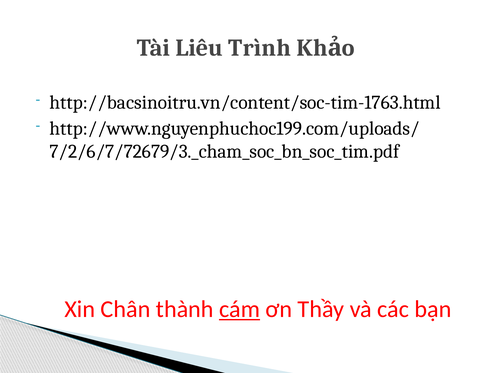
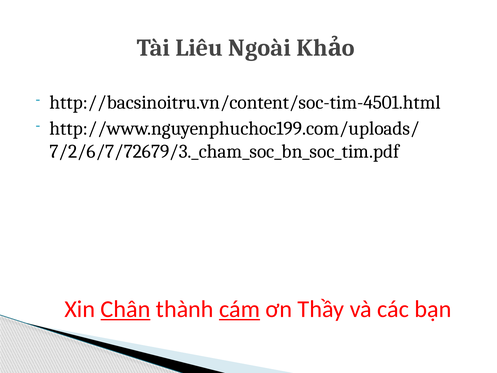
Trình: Trình -> Ngoài (260, 48)
http://bacsinoitru.vn/content/soc-tim-1763.html: http://bacsinoitru.vn/content/soc-tim-1763.html -> http://bacsinoitru.vn/content/soc-tim-4501.html (245, 102)
Chân underline: none -> present (126, 309)
